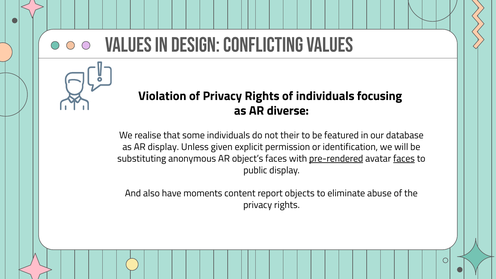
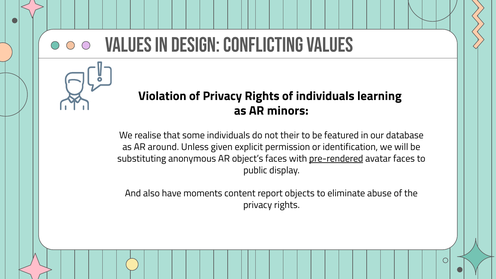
focusing: focusing -> learning (379, 96)
diverse: diverse -> minors (288, 111)
AR display: display -> around (163, 147)
faces underline: present -> none (404, 159)
